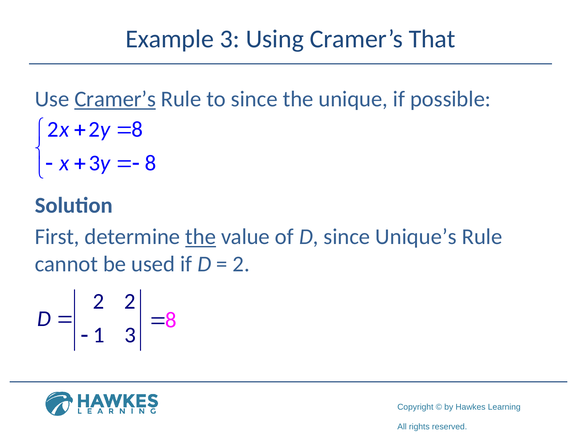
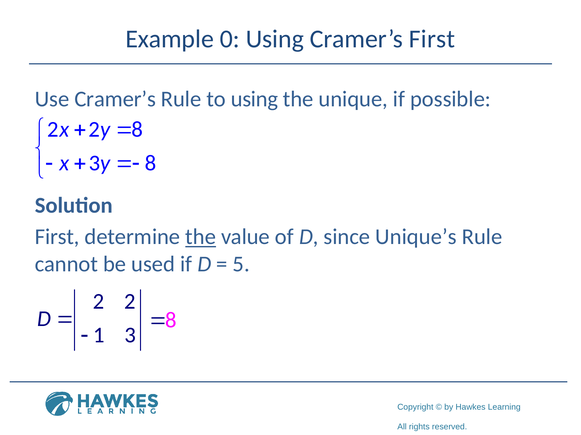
Example 3: 3 -> 0 (230, 39)
Cramer’s That: That -> First (432, 39)
Cramer’s underline: present -> none (115, 99)
to since: since -> using (254, 99)
2: 2 -> 5 (241, 264)
